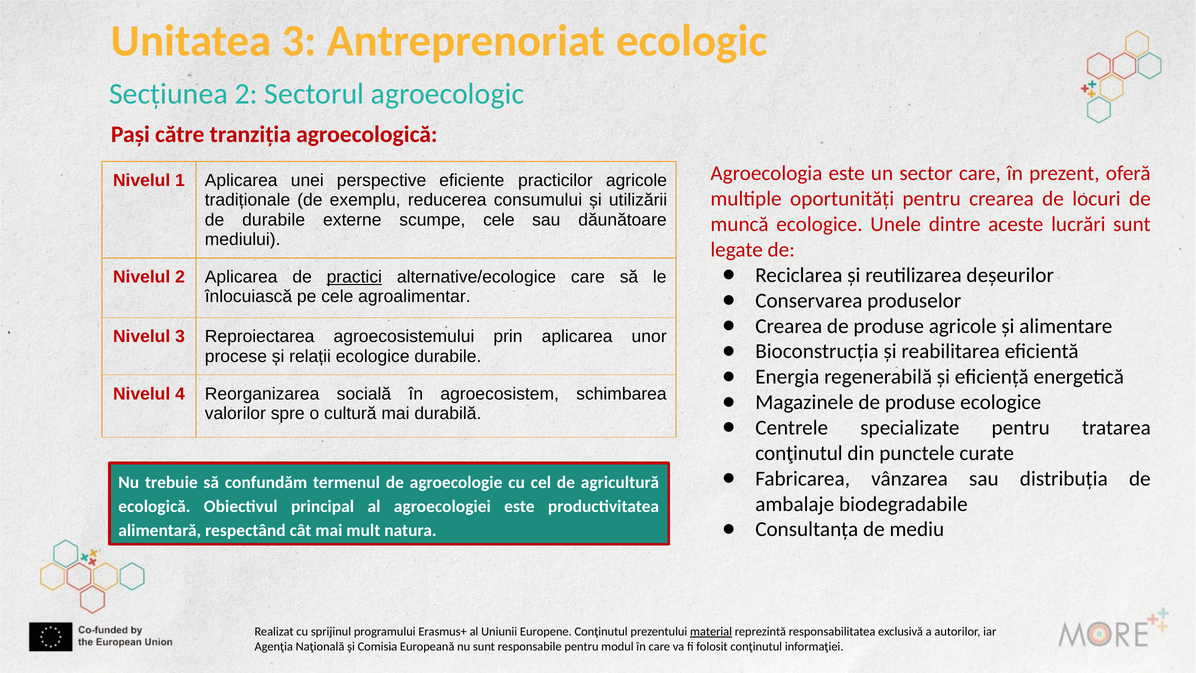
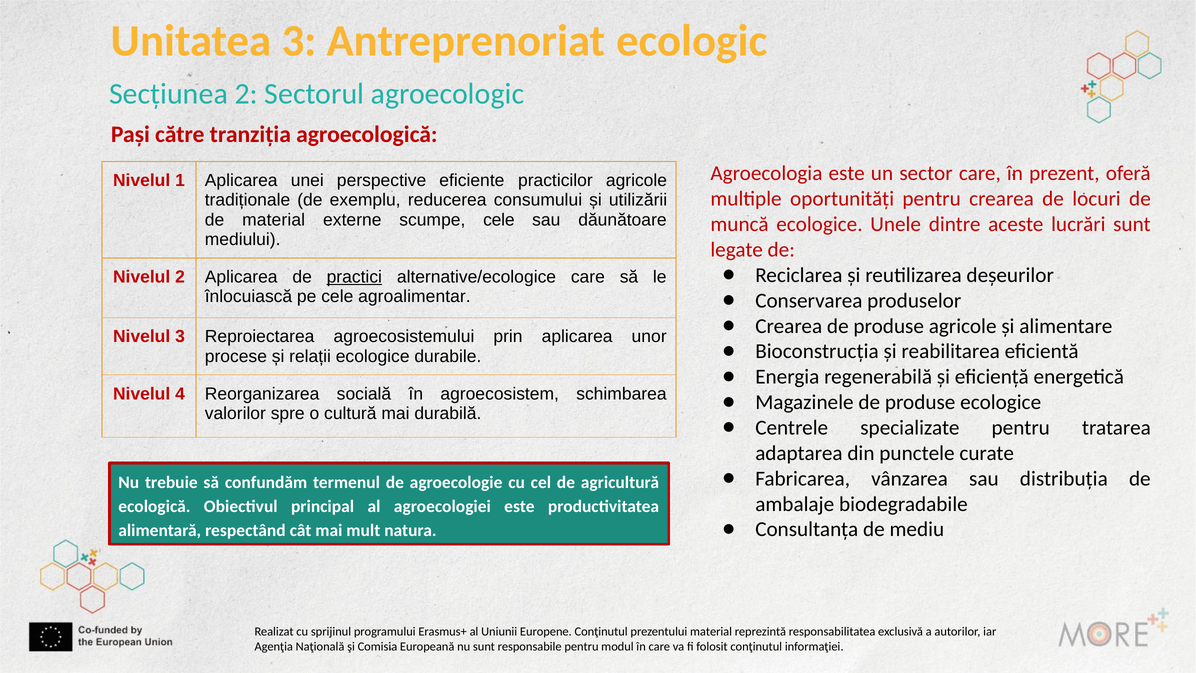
de durabile: durabile -> material (274, 220)
conţinutul: conţinutul -> adaptarea (799, 453)
material underline: present -> none (711, 632)
